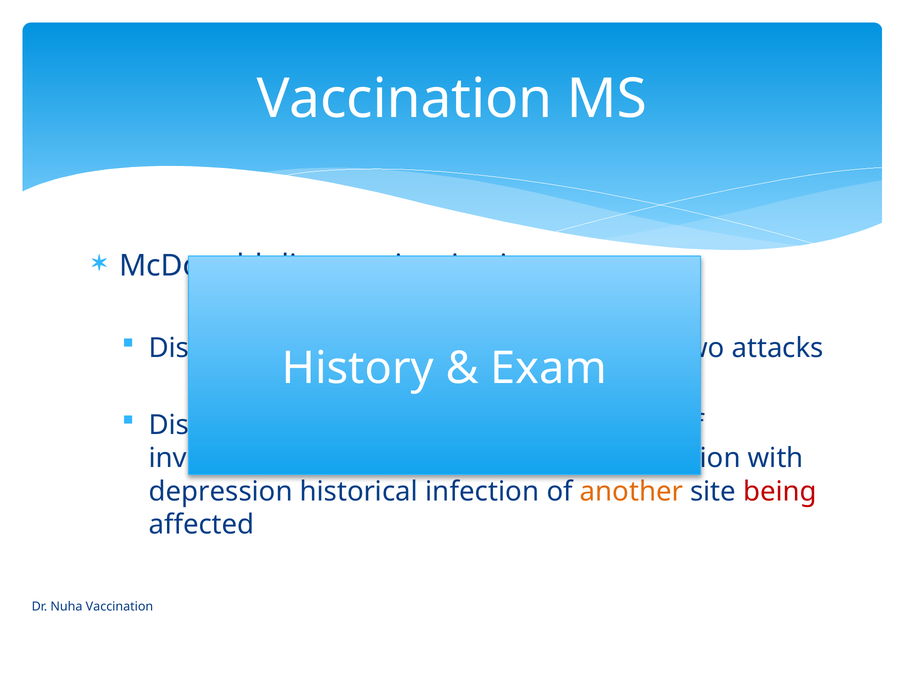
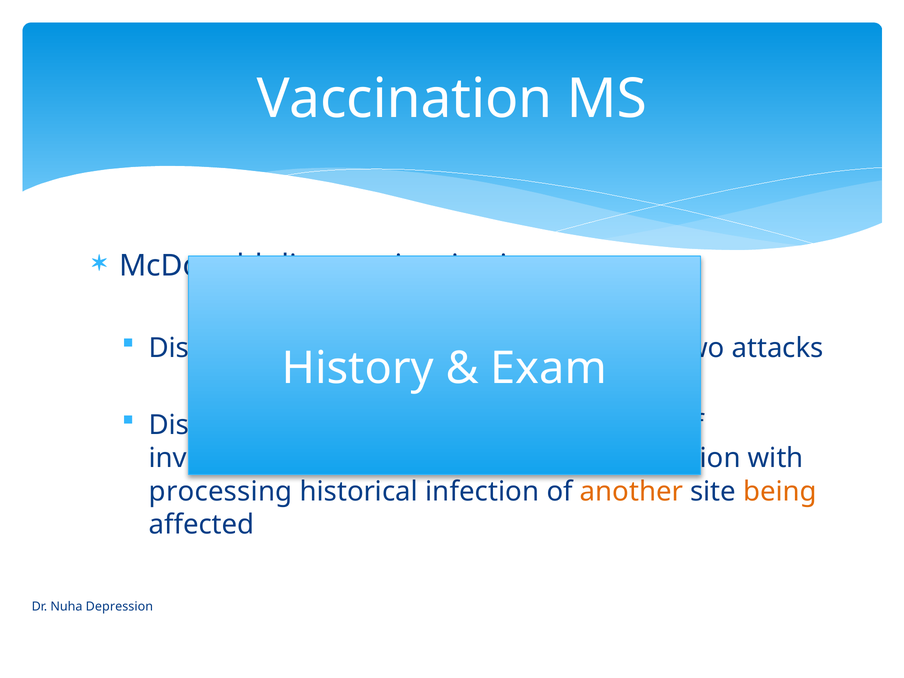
depression: depression -> processing (221, 492)
being colour: red -> orange (780, 492)
Nuha Vaccination: Vaccination -> Depression (119, 606)
